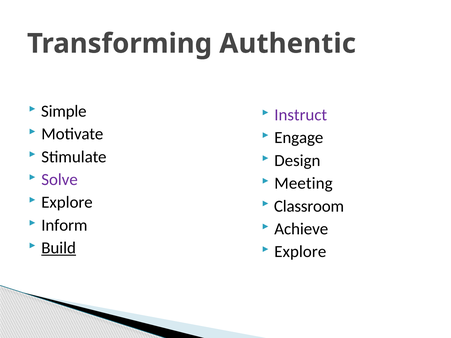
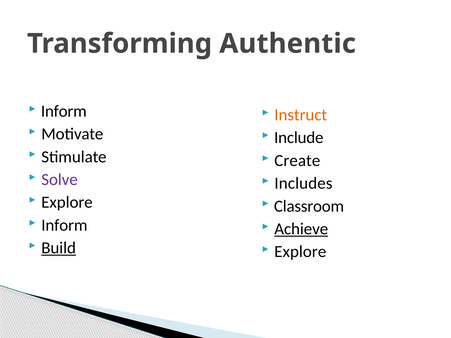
Simple: Simple -> Inform (64, 111)
Instruct colour: purple -> orange (301, 115)
Engage: Engage -> Include (299, 138)
Design: Design -> Create (297, 161)
Meeting: Meeting -> Includes (303, 183)
Achieve underline: none -> present (301, 229)
